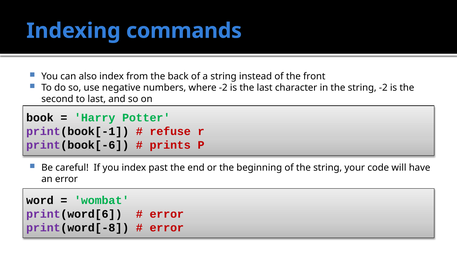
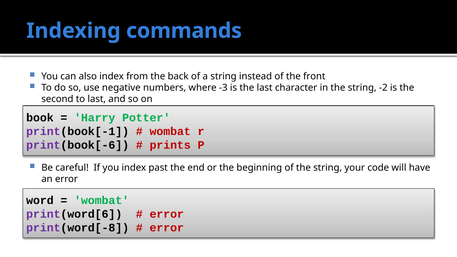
where -2: -2 -> -3 (223, 88)
refuse: refuse -> wombat (170, 131)
